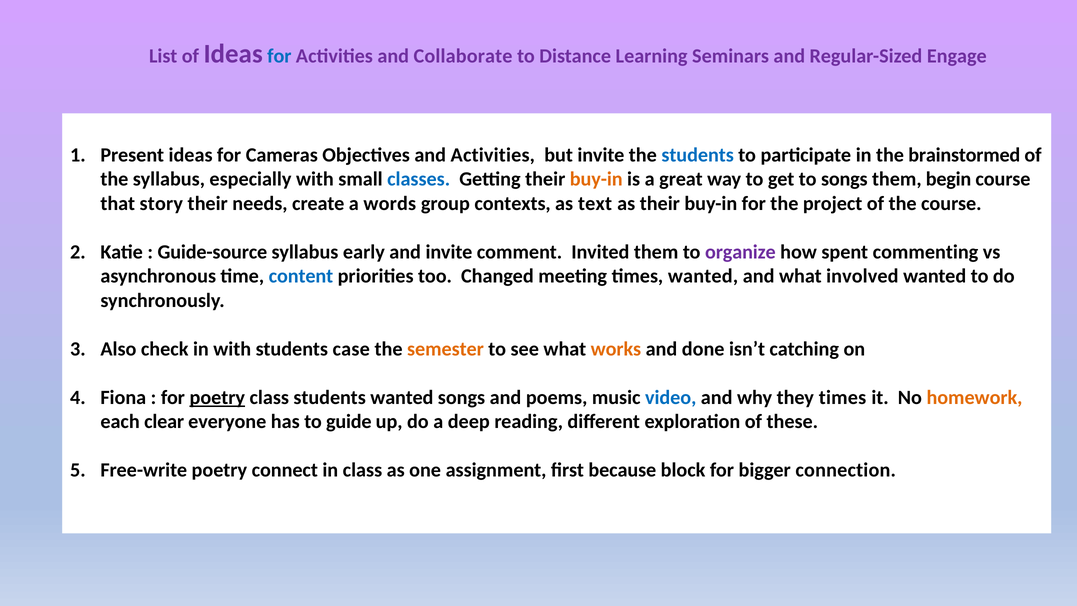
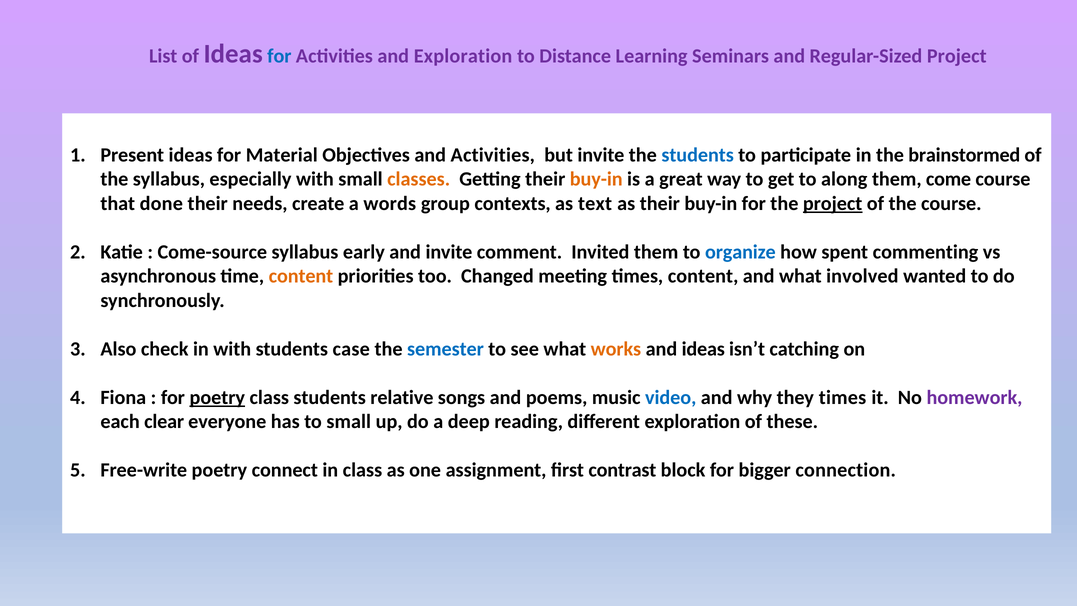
and Collaborate: Collaborate -> Exploration (463, 56)
Regular-Sized Engage: Engage -> Project (957, 56)
Cameras: Cameras -> Material (282, 155)
classes colour: blue -> orange (419, 179)
to songs: songs -> along (844, 179)
begin: begin -> come (949, 179)
story: story -> done (161, 204)
project underline: none -> present (833, 204)
Guide-source: Guide-source -> Come-source (212, 252)
organize colour: purple -> blue (740, 252)
content colour: blue -> orange (301, 276)
times wanted: wanted -> content (703, 276)
semester colour: orange -> blue (445, 349)
and done: done -> ideas (703, 349)
students wanted: wanted -> relative (402, 397)
homework colour: orange -> purple (974, 397)
to guide: guide -> small (349, 422)
because: because -> contrast (622, 470)
